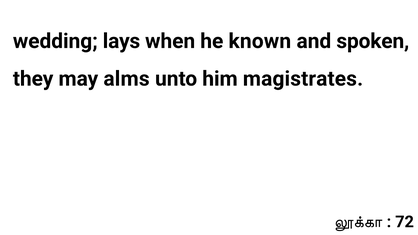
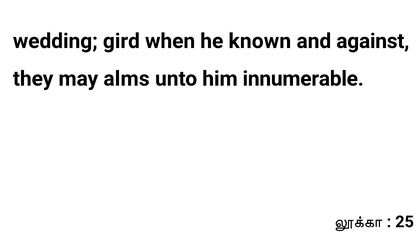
lays: lays -> gird (121, 41)
spoken: spoken -> against (373, 41)
magistrates: magistrates -> innumerable (303, 79)
72: 72 -> 25 (405, 222)
